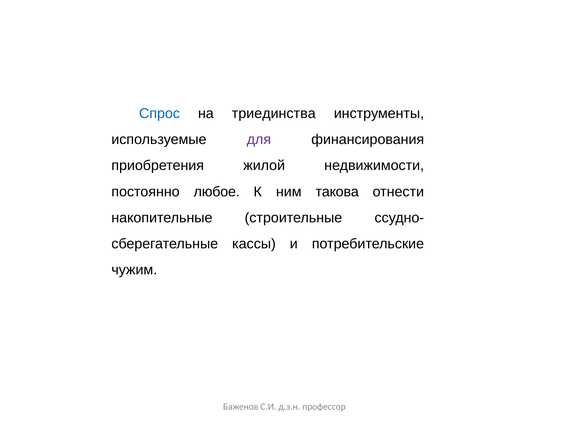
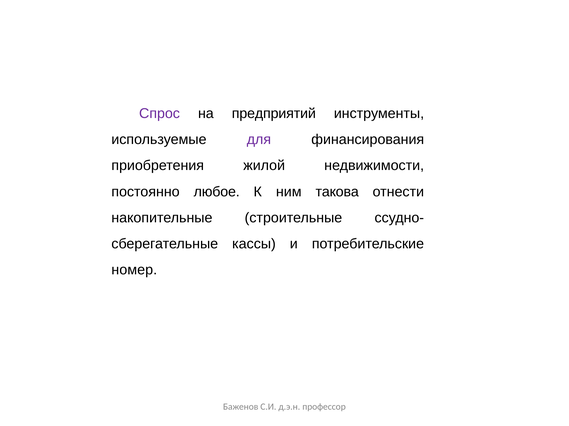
Спрос colour: blue -> purple (160, 114)
триединства: триединства -> предприятий (274, 114)
чужим: чужим -> номер (134, 270)
